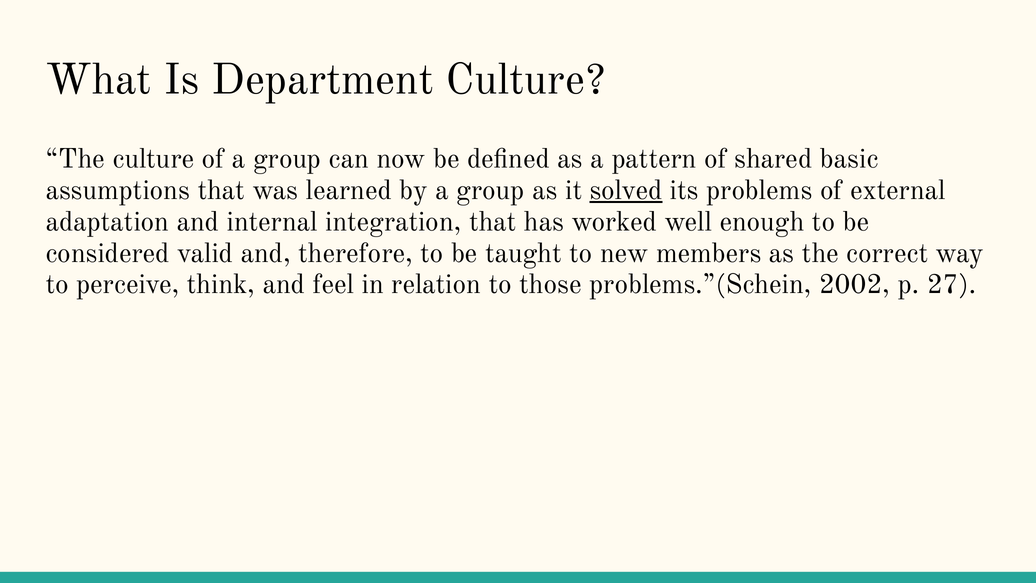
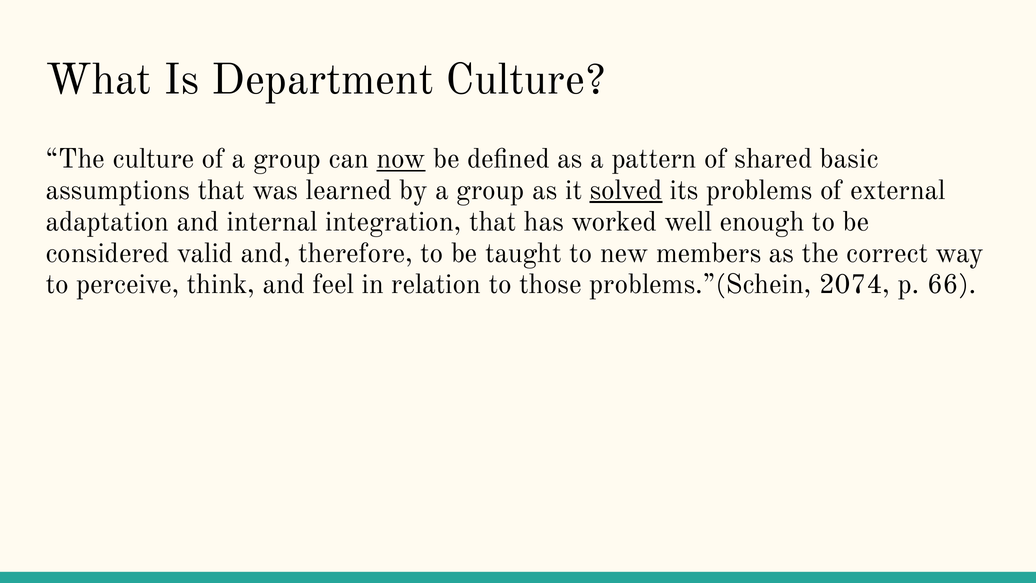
now underline: none -> present (401, 159)
2002: 2002 -> 2074 (855, 284)
27: 27 -> 66 (952, 284)
